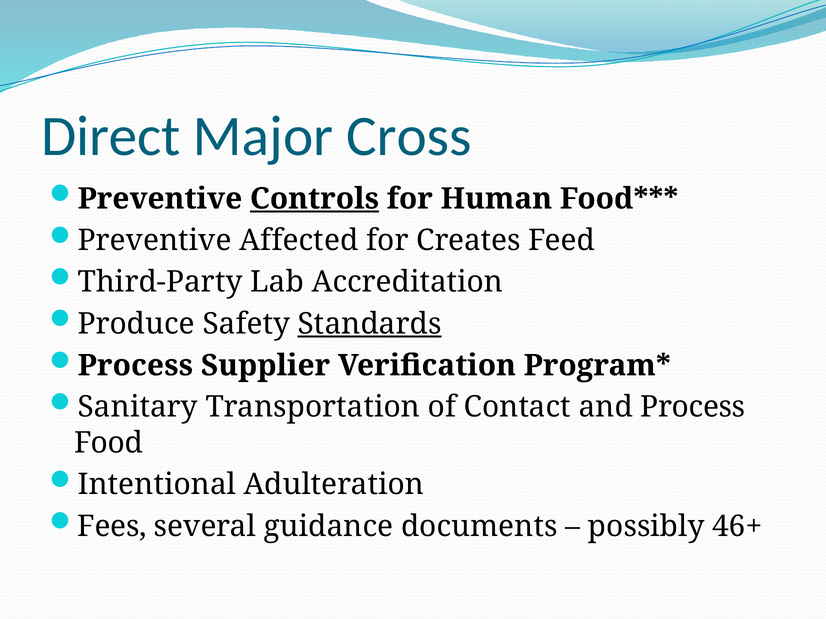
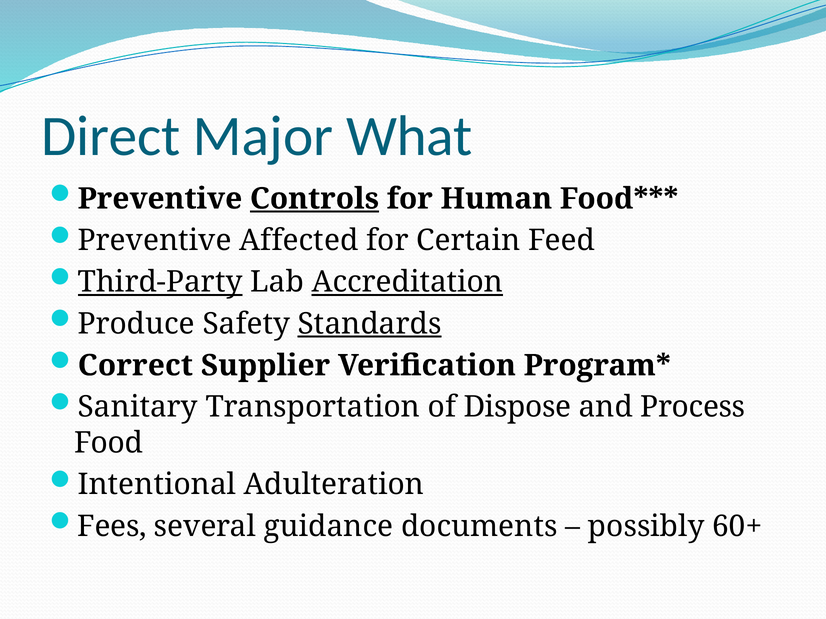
Cross: Cross -> What (409, 136)
Creates: Creates -> Certain (468, 241)
Third-Party underline: none -> present (160, 282)
Accreditation underline: none -> present (407, 282)
Process: Process -> Correct (135, 366)
Contact: Contact -> Dispose (518, 407)
46+: 46+ -> 60+ (737, 527)
